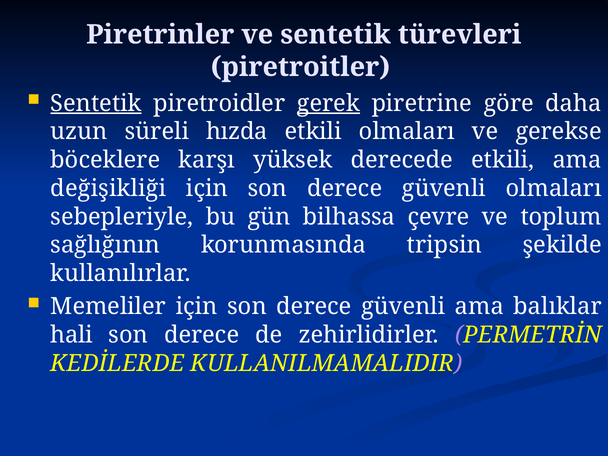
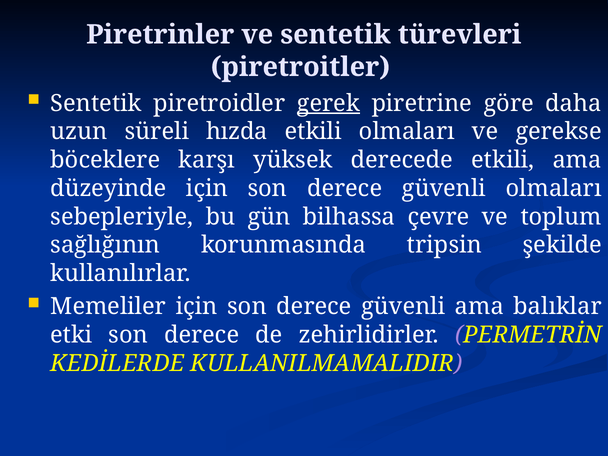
Sentetik underline: present -> none (96, 103)
değişikliği: değişikliği -> düzeyinde (108, 188)
hali: hali -> etki (71, 335)
